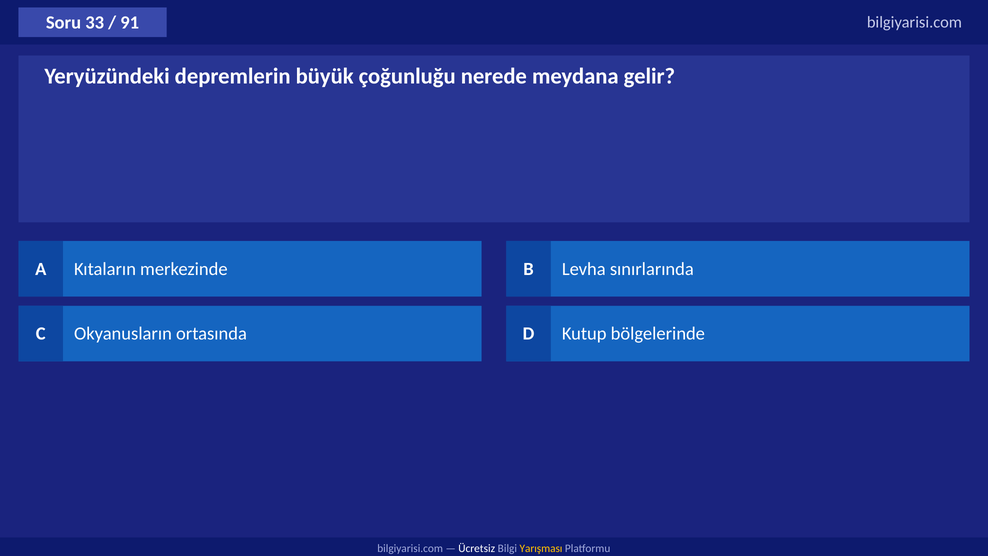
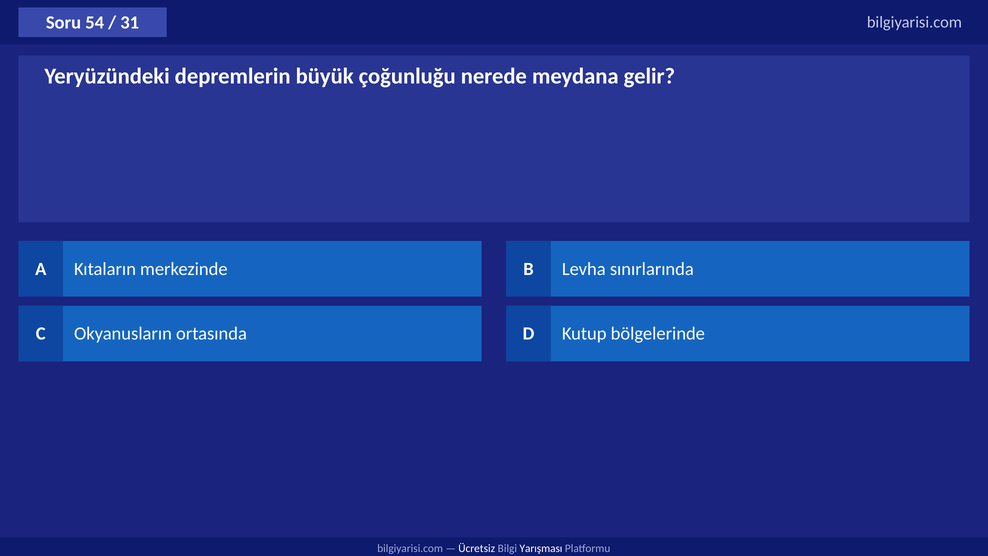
33: 33 -> 54 (95, 23)
91: 91 -> 31 (130, 23)
Yarışması colour: yellow -> white (541, 548)
